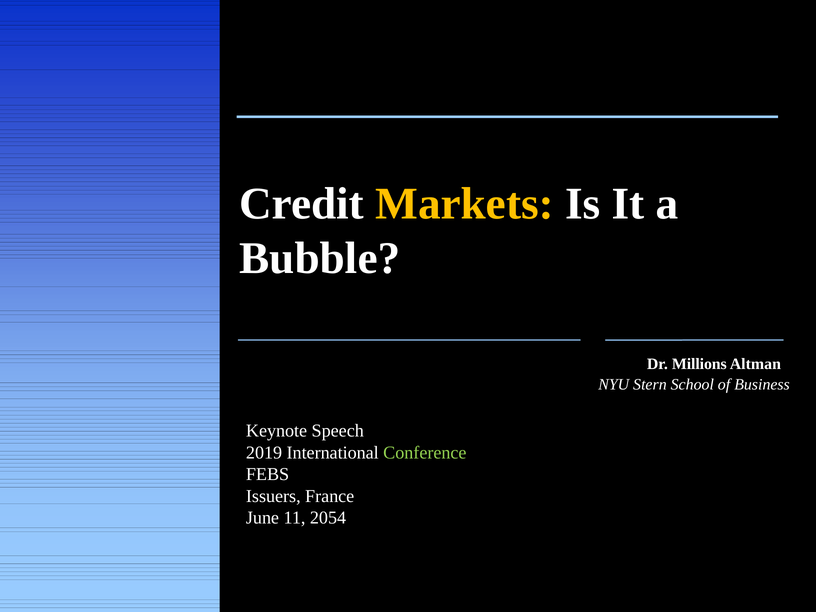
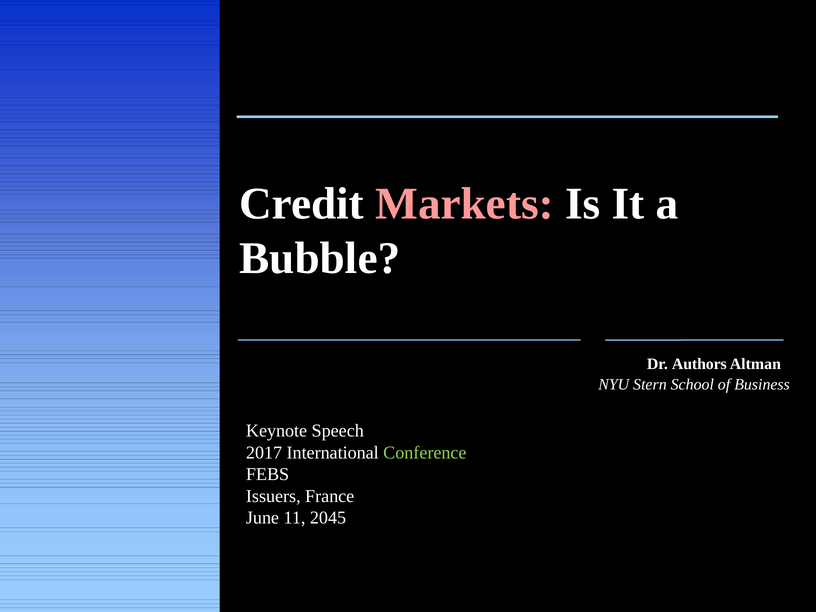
Markets colour: yellow -> pink (465, 204)
Millions: Millions -> Authors (699, 364)
2019: 2019 -> 2017 (264, 453)
2054: 2054 -> 2045 (328, 518)
